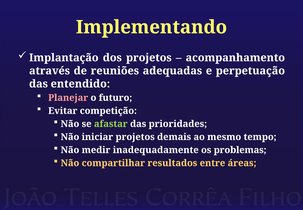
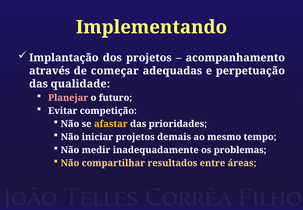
reuniões: reuniões -> começar (115, 71)
entendido: entendido -> qualidade (80, 84)
afastar colour: light green -> yellow (111, 124)
